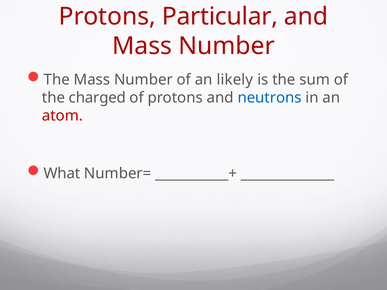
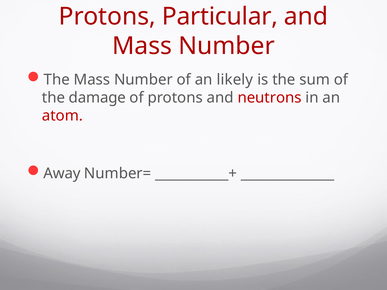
charged: charged -> damage (97, 98)
neutrons colour: blue -> red (270, 98)
What: What -> Away (62, 174)
